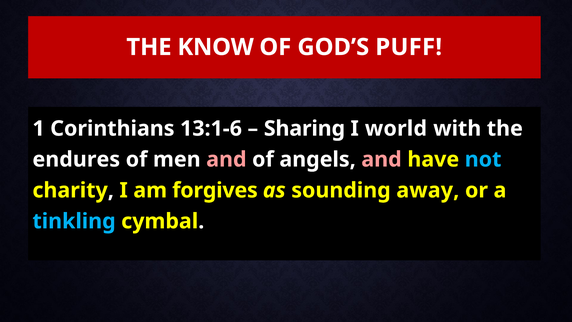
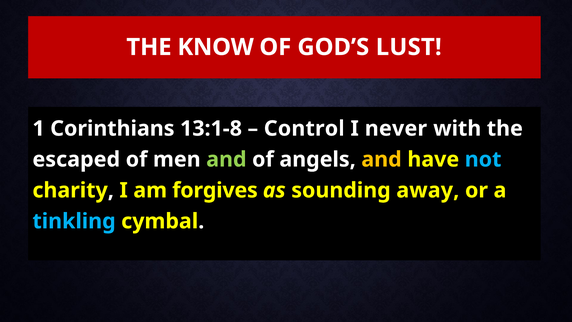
PUFF: PUFF -> LUST (409, 47)
13:1-6: 13:1-6 -> 13:1-8 (211, 128)
Sharing: Sharing -> Control (304, 128)
world: world -> never (396, 128)
endures: endures -> escaped (76, 159)
and colour: pink -> light green (226, 159)
and colour: pink -> yellow (381, 159)
